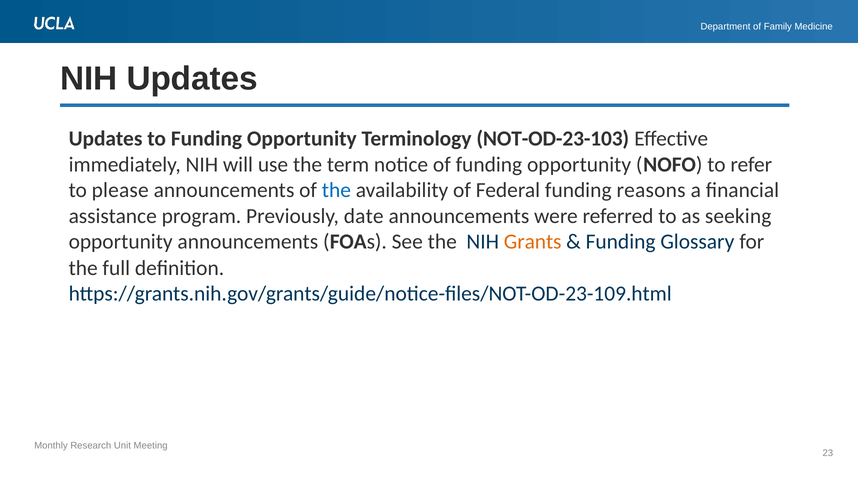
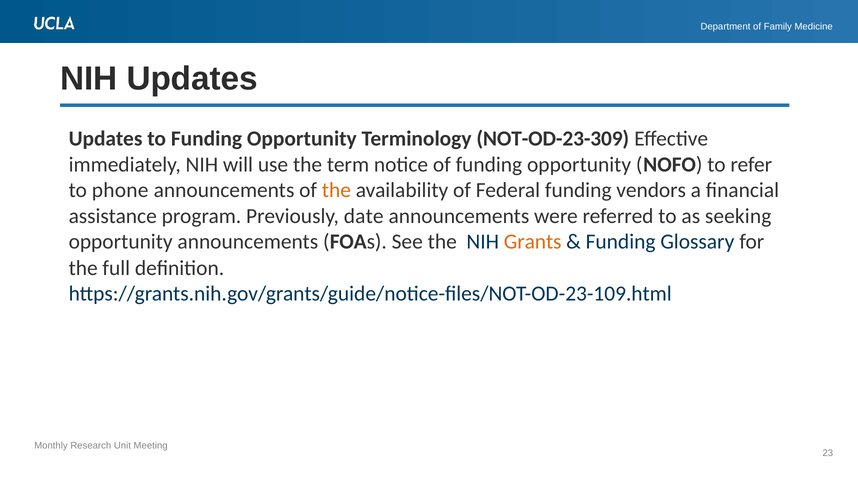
NOT-OD-23-103: NOT-OD-23-103 -> NOT-OD-23-309 (553, 139)
please: please -> phone (120, 190)
the colour: blue -> orange (336, 190)
reasons: reasons -> vendors (651, 190)
